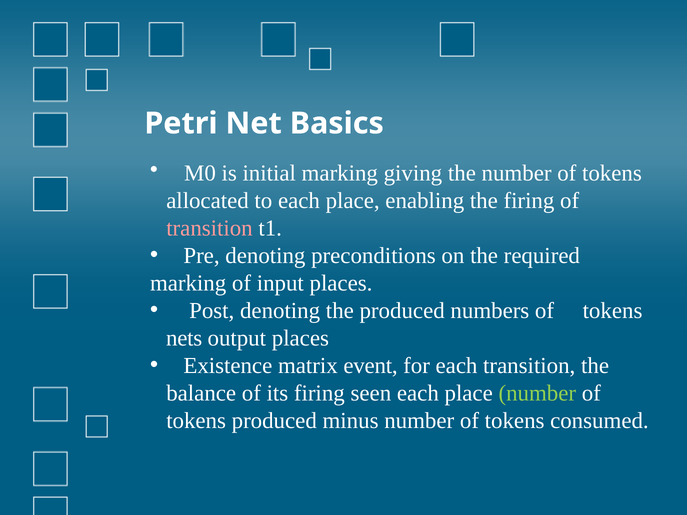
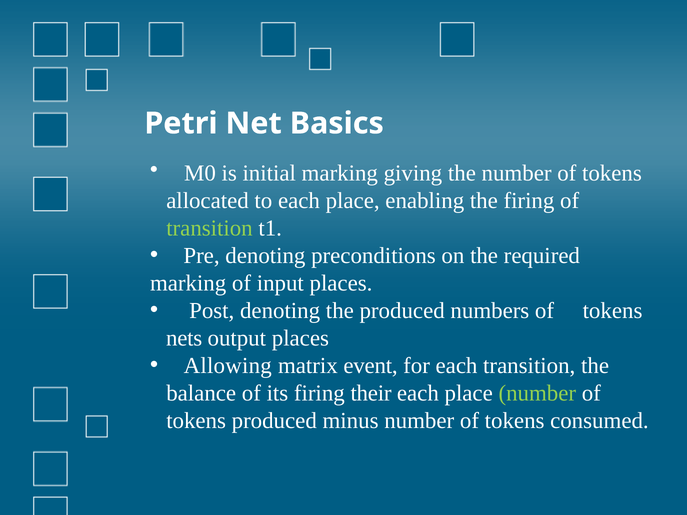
transition colour: pink -> light green (209, 228)
Existence: Existence -> Allowing (228, 366)
seen: seen -> their (371, 393)
